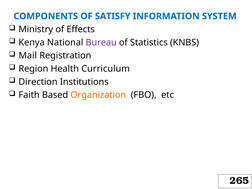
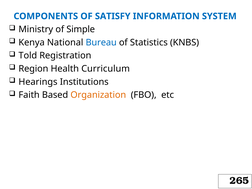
Effects: Effects -> Simple (81, 29)
Bureau colour: purple -> blue (101, 42)
Mail: Mail -> Told (28, 56)
Direction: Direction -> Hearings (38, 82)
